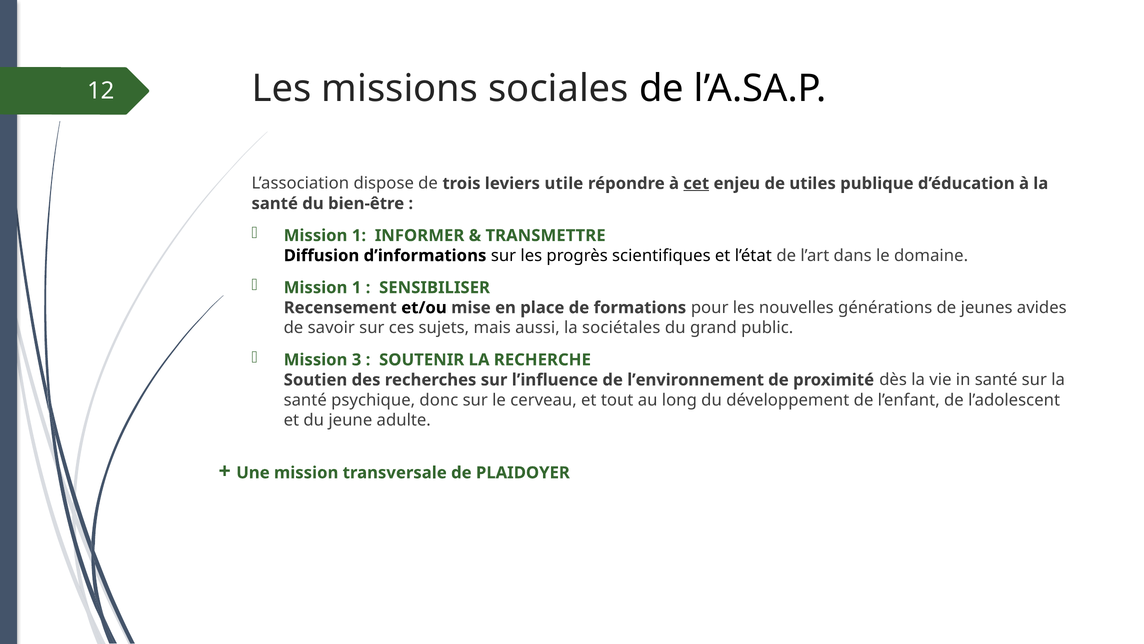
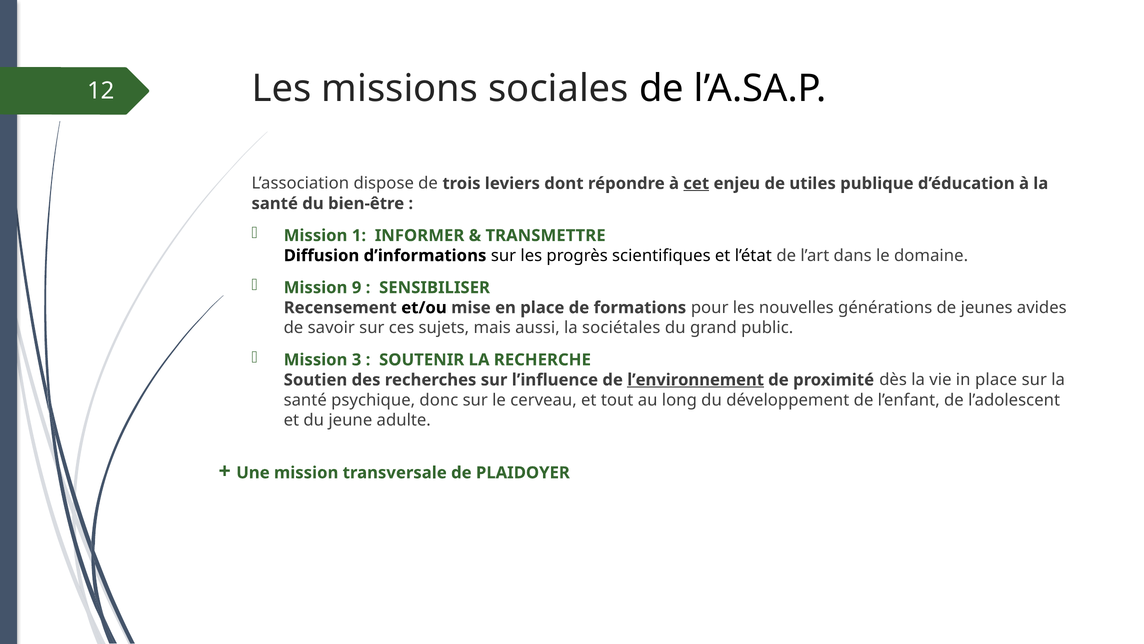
utile: utile -> dont (564, 183)
1: 1 -> 9 (357, 287)
l’environnement underline: none -> present (696, 380)
in santé: santé -> place (996, 380)
